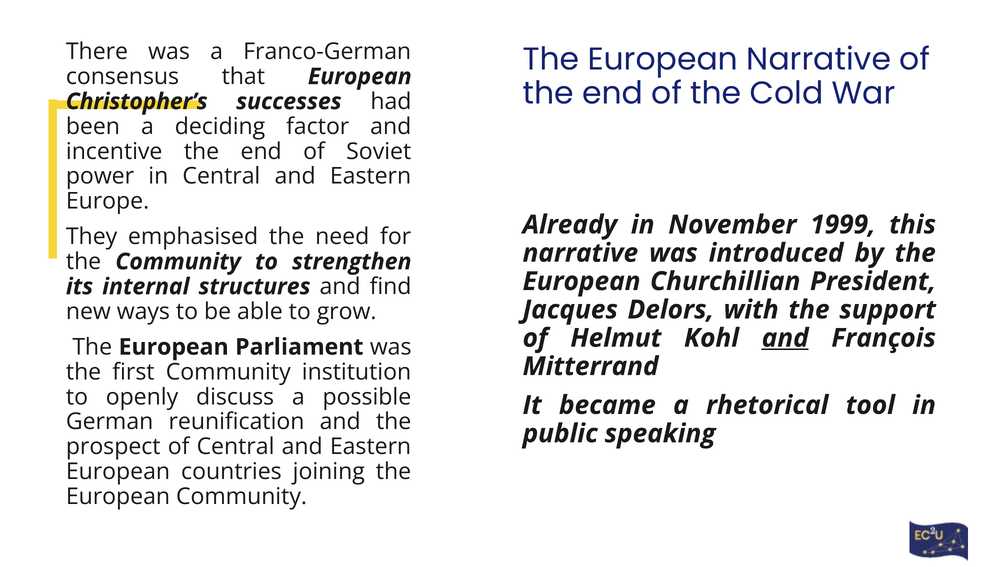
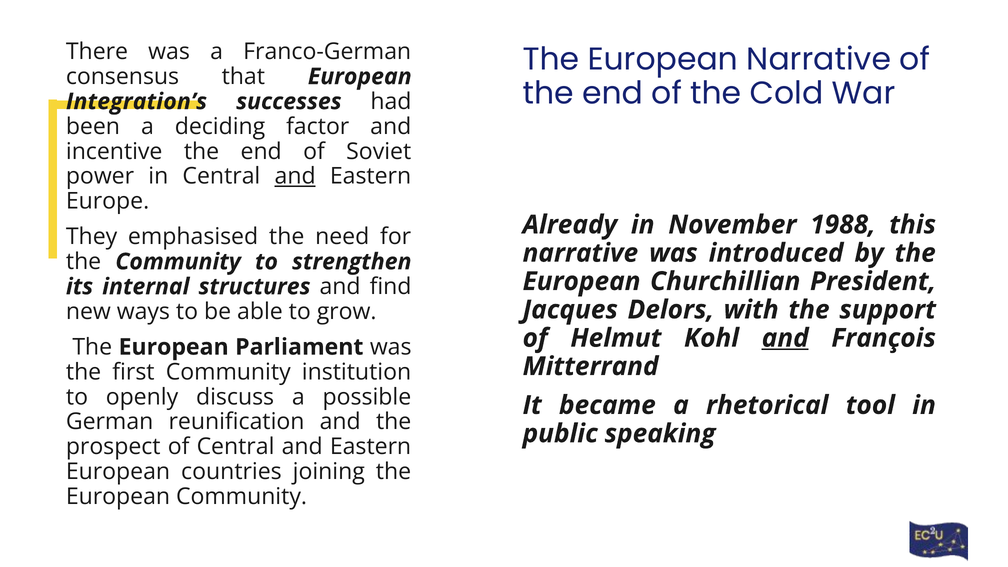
Christopher’s: Christopher’s -> Integration’s (137, 102)
and underline: none -> present (295, 176)
1999: 1999 -> 1988 (843, 225)
